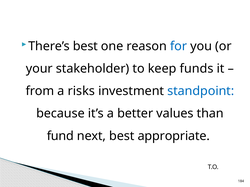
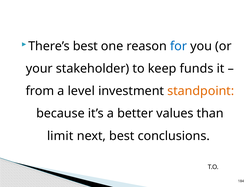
risks: risks -> level (81, 91)
standpoint colour: blue -> orange (201, 91)
fund: fund -> limit (60, 136)
appropriate: appropriate -> conclusions (174, 136)
